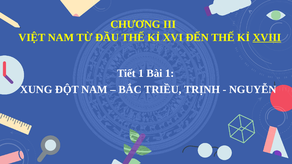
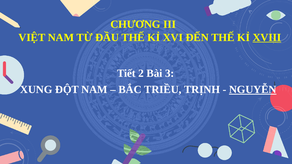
Tiết 1: 1 -> 2 (141, 73)
Bài 1: 1 -> 3 (170, 73)
NGUYỄN underline: none -> present (253, 90)
